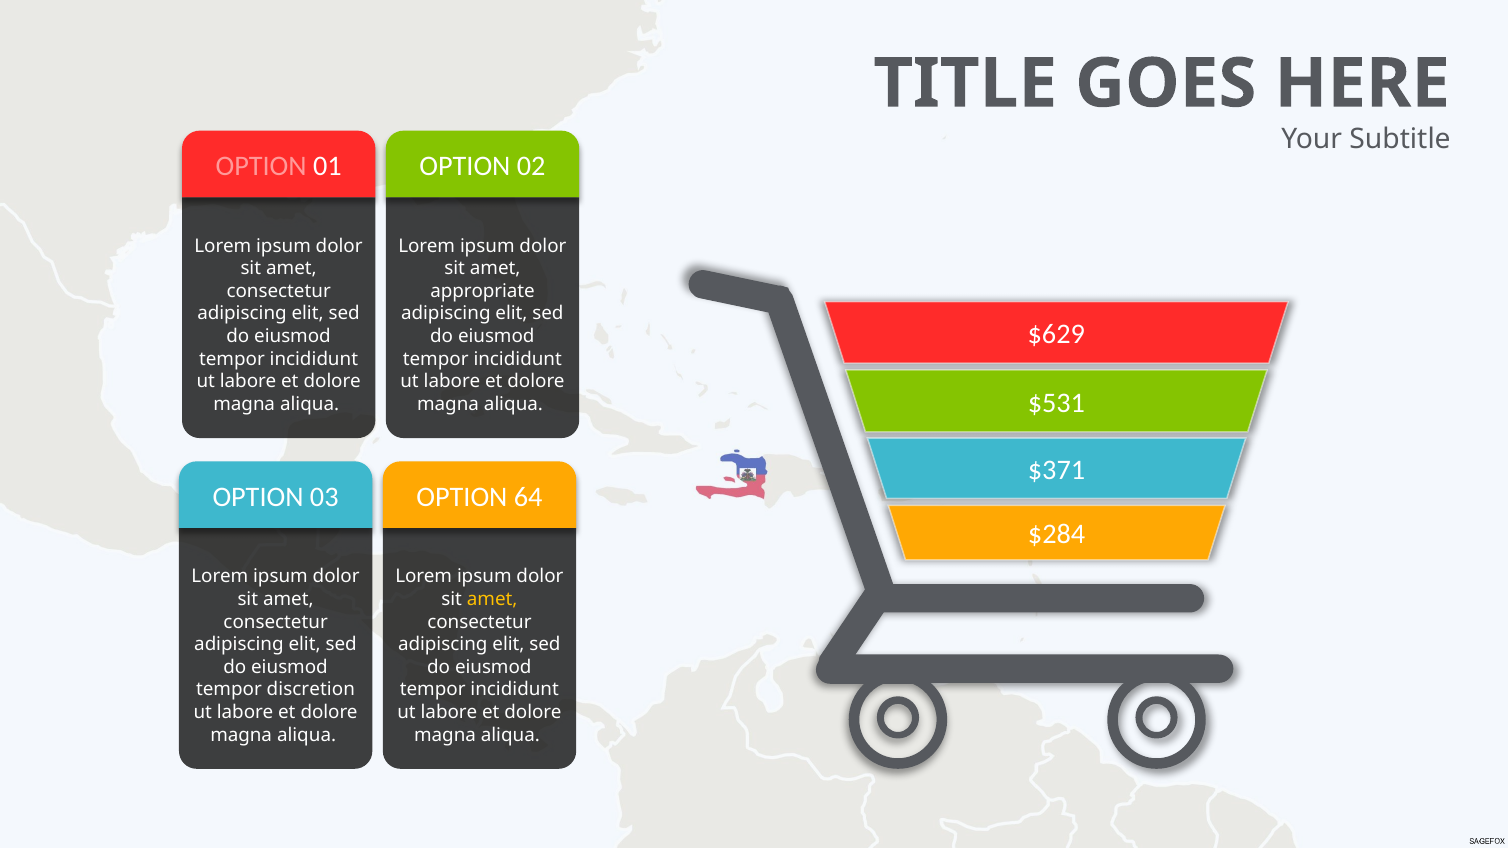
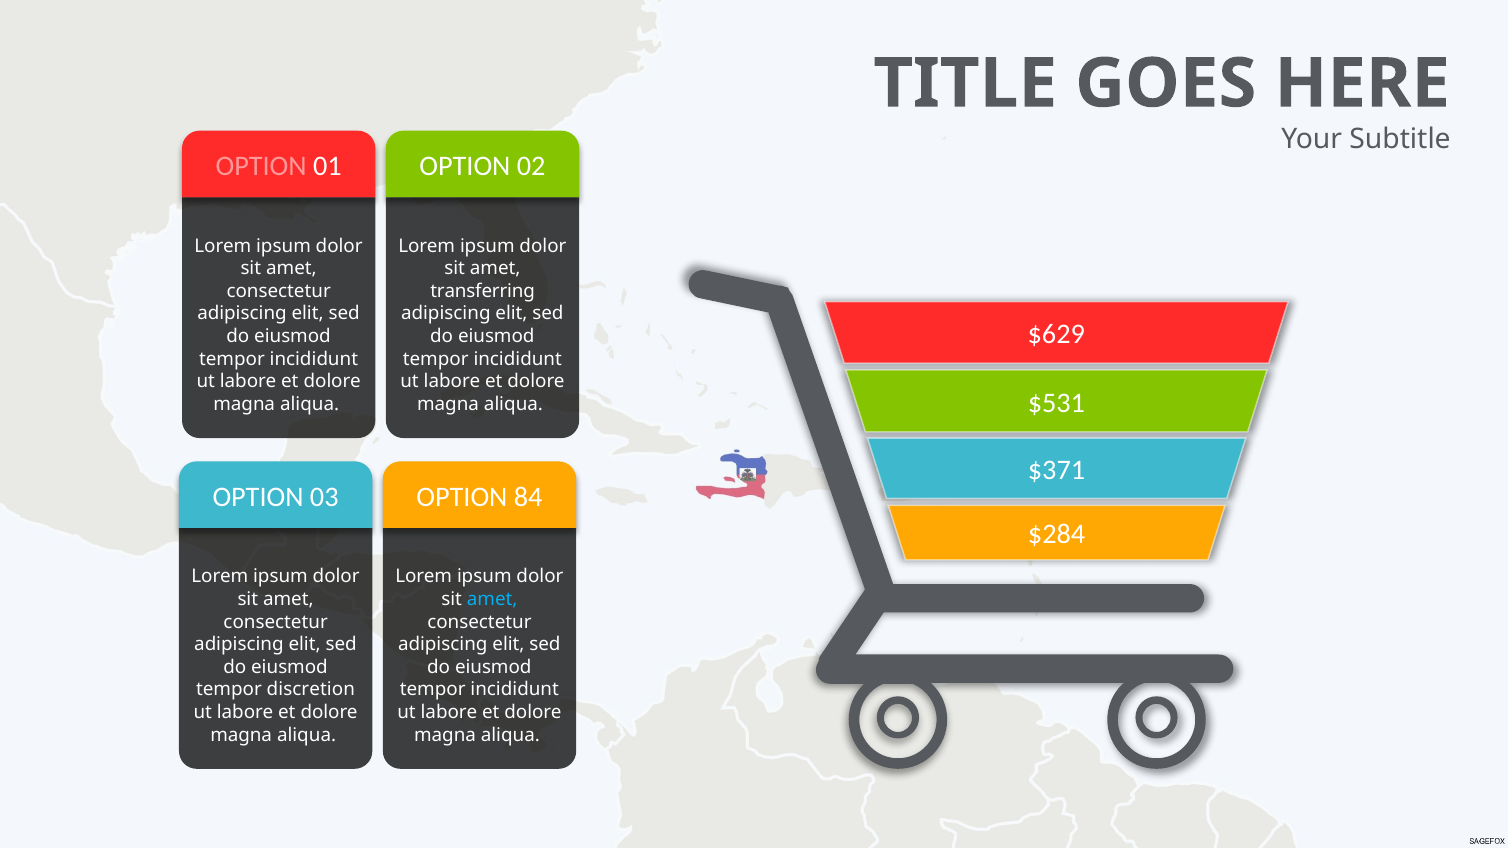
appropriate: appropriate -> transferring (483, 291)
64: 64 -> 84 (528, 497)
amet colour: yellow -> light blue (492, 599)
